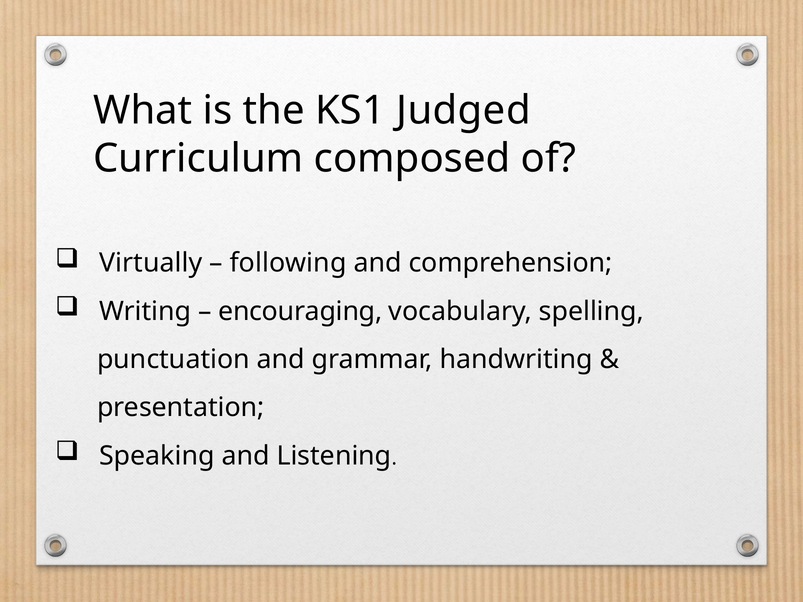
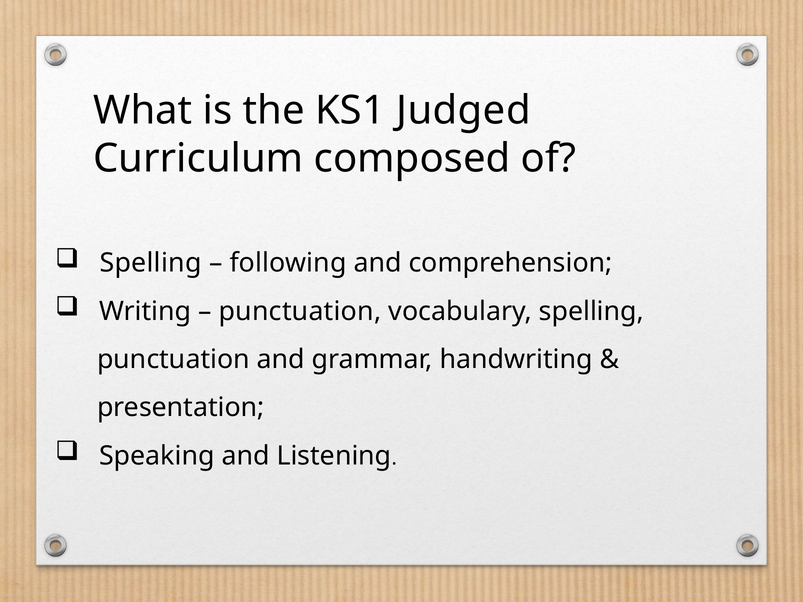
Virtually: Virtually -> Spelling (151, 263)
encouraging: encouraging -> punctuation (300, 311)
